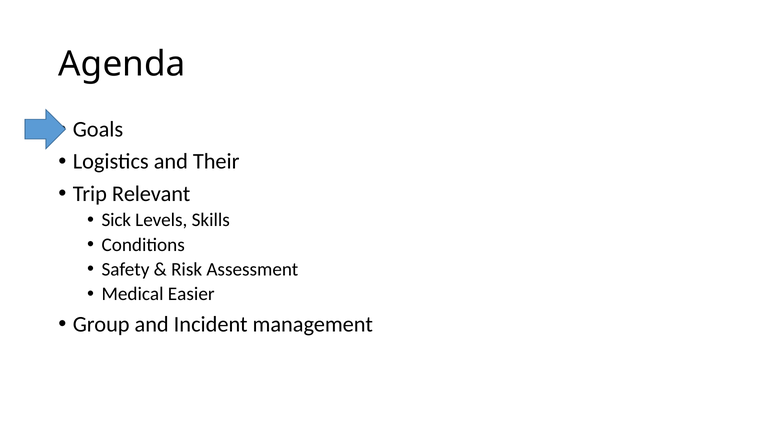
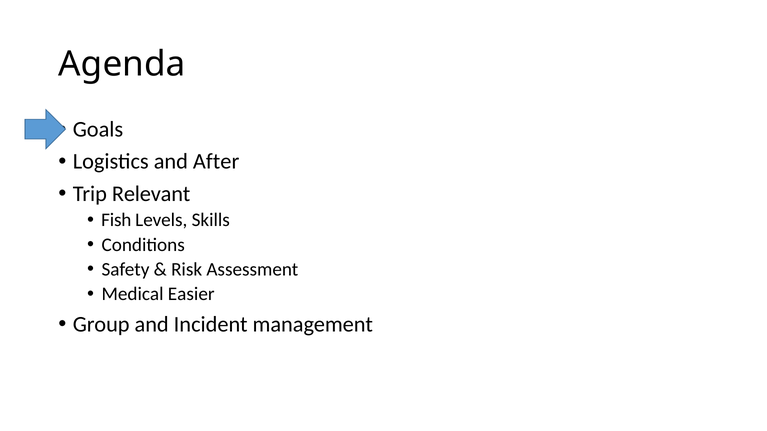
Their: Their -> After (216, 162)
Sick: Sick -> Fish (116, 220)
